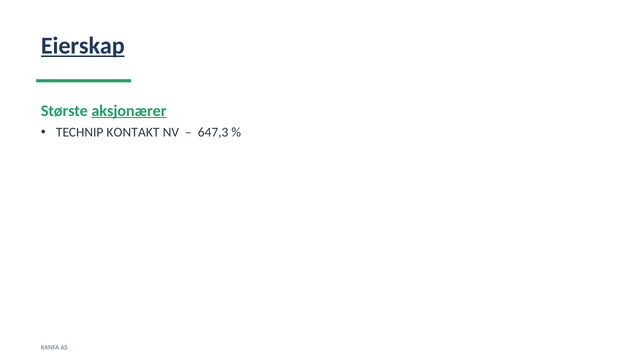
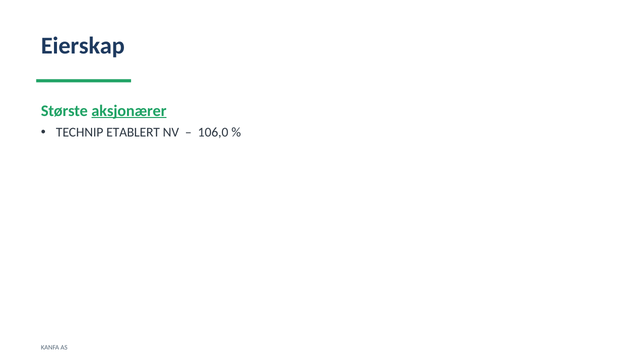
Eierskap underline: present -> none (83, 46)
KONTAKT: KONTAKT -> ETABLERT (133, 132)
647,3: 647,3 -> 106,0 (213, 132)
